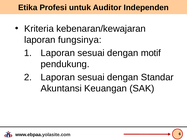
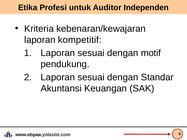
fungsinya: fungsinya -> kompetitif (80, 40)
